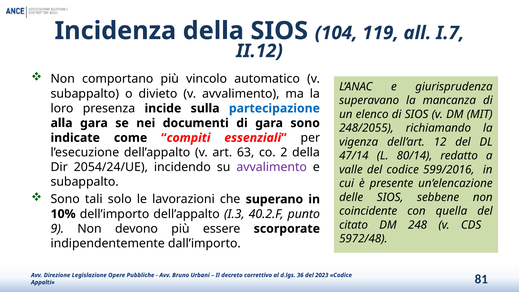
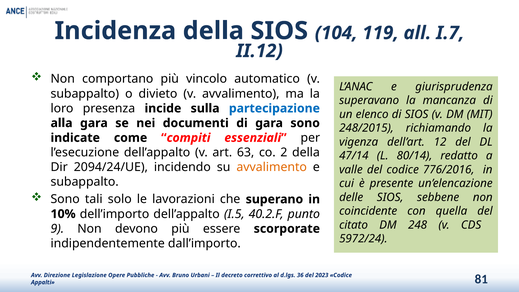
248/2055: 248/2055 -> 248/2015 (366, 128)
2054/24/UE: 2054/24/UE -> 2094/24/UE (111, 167)
avvalimento colour: purple -> orange (272, 167)
599/2016: 599/2016 -> 776/2016 (449, 170)
I.3: I.3 -> I.5 (234, 214)
5972/48: 5972/48 -> 5972/24 (363, 239)
